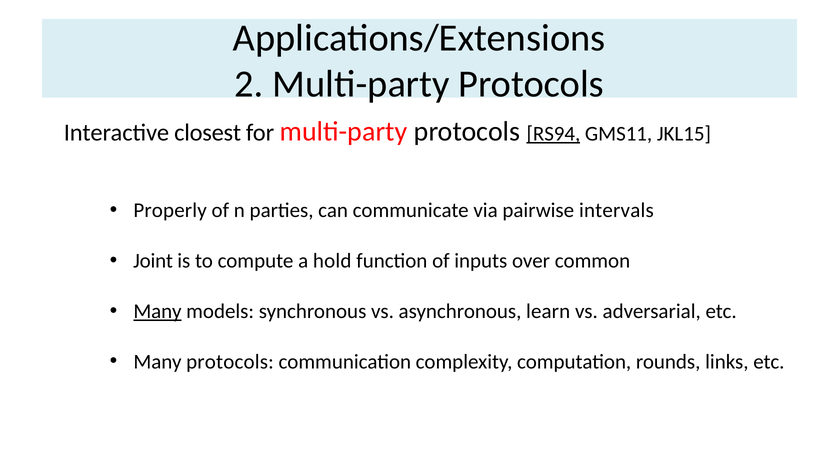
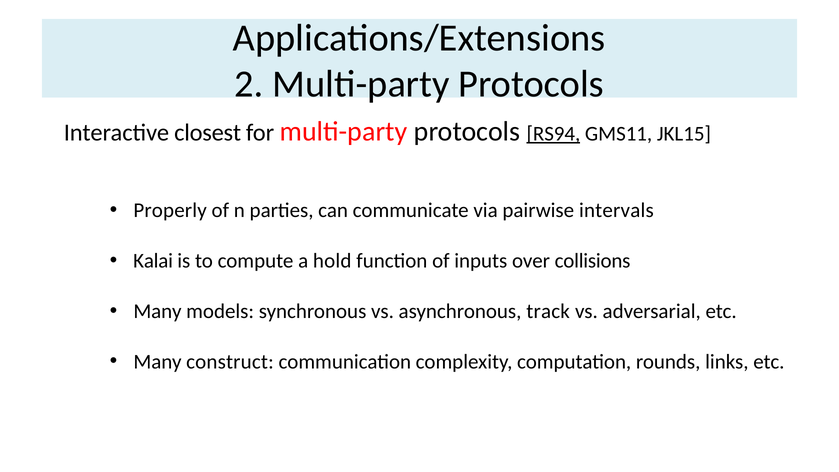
Joint: Joint -> Kalai (153, 261)
common: common -> collisions (593, 261)
Many underline: present -> none (158, 311)
learn: learn -> track (548, 311)
Many protocols: protocols -> construct (230, 362)
